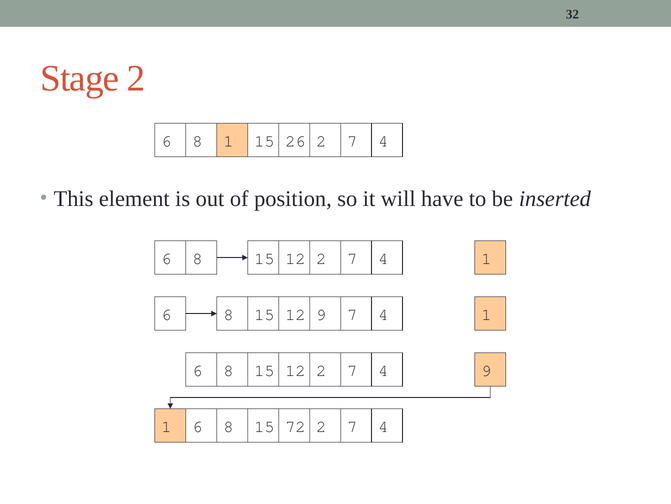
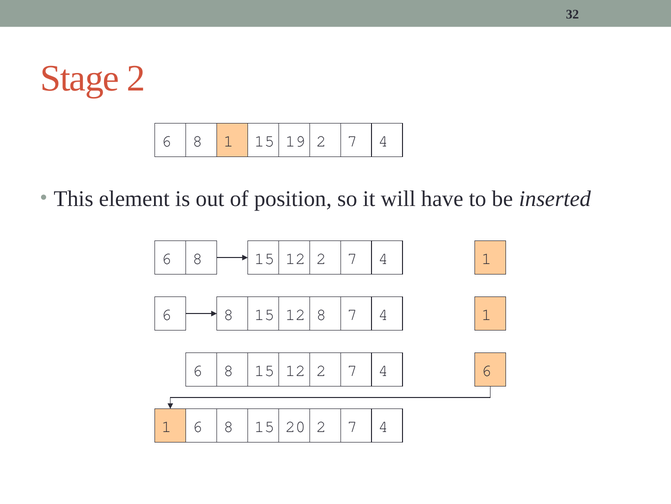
26: 26 -> 19 (295, 141)
12 9: 9 -> 8 (321, 314)
8 9: 9 -> 6 (486, 370)
72: 72 -> 20 (295, 426)
